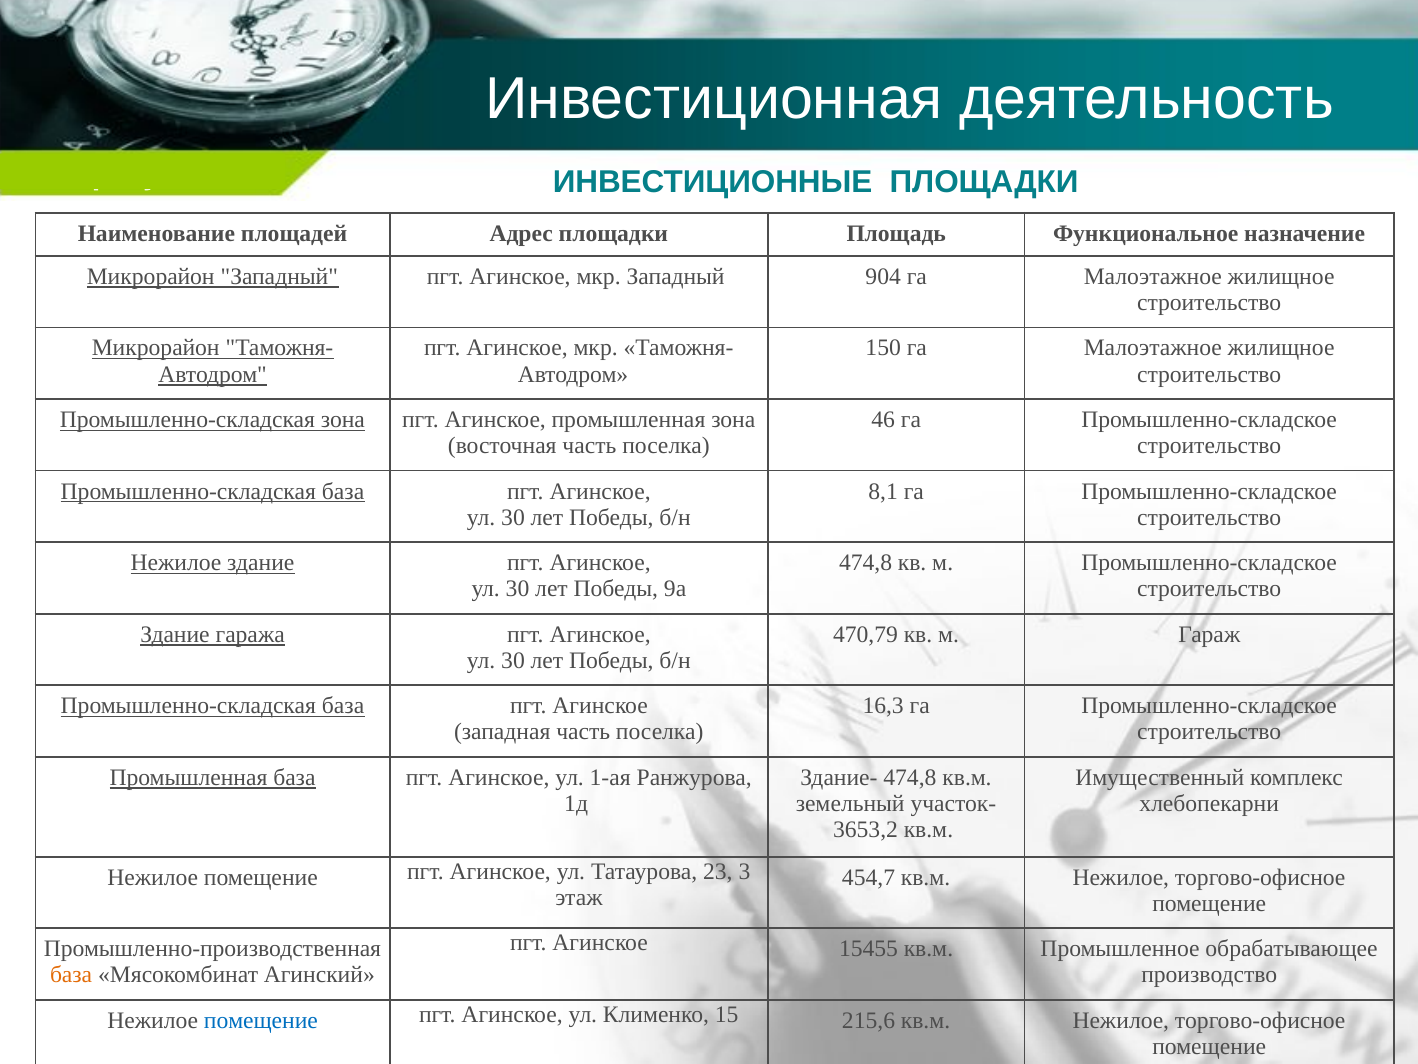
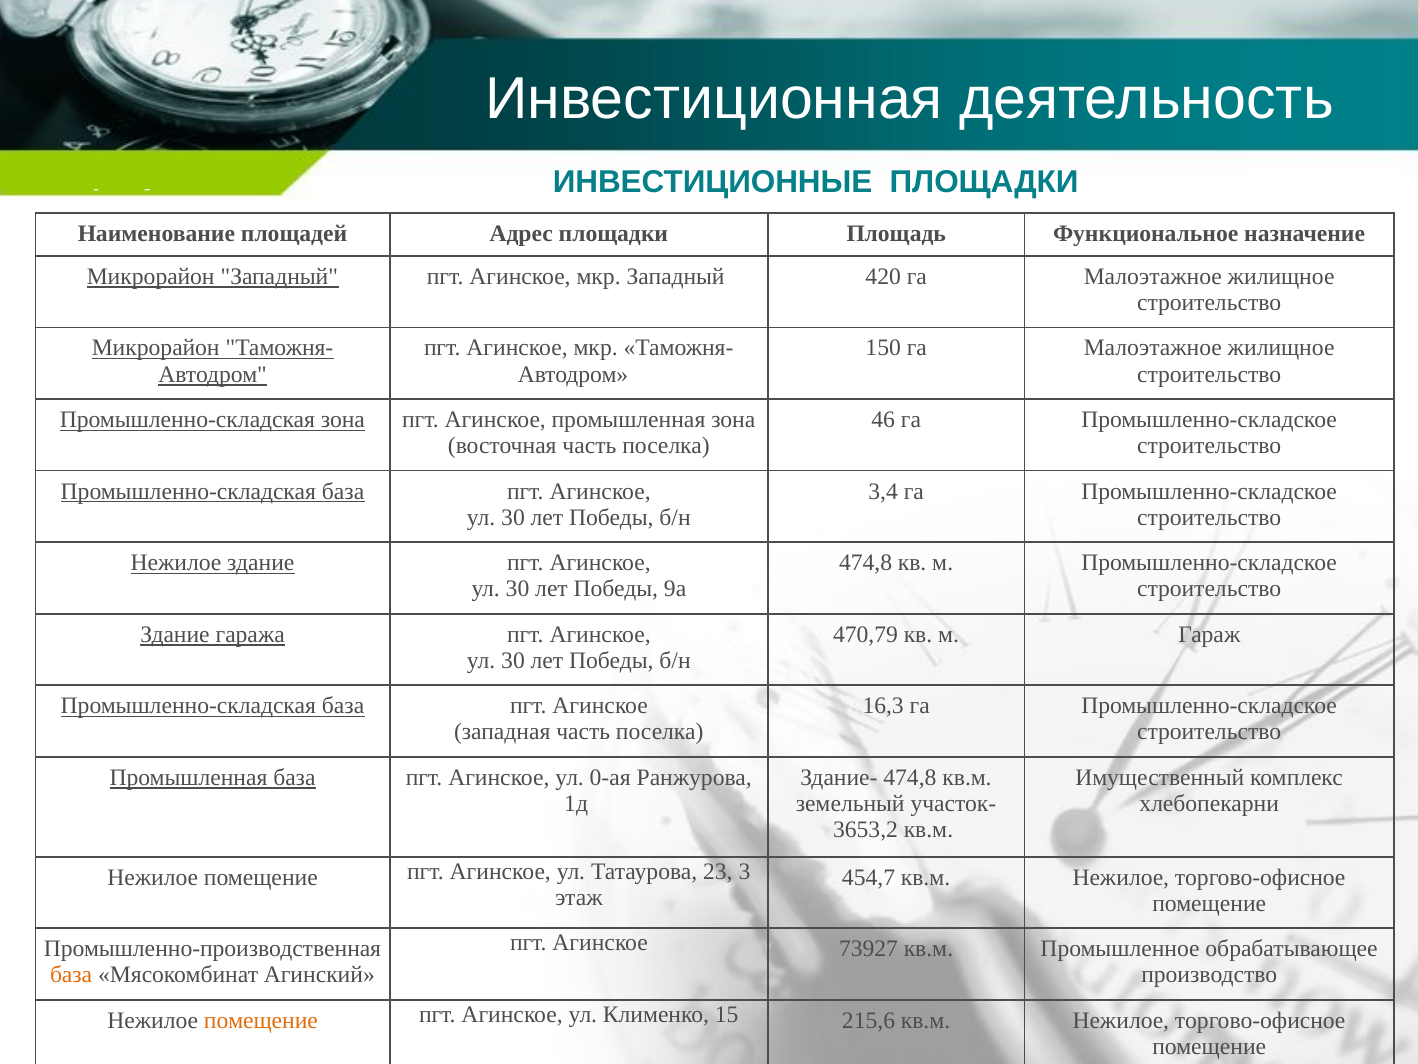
904: 904 -> 420 (883, 276)
8,1: 8,1 -> 3,4 (883, 491)
1-ая: 1-ая -> 0-ая (610, 777)
15455: 15455 -> 73927 (869, 948)
помещение colour: blue -> orange (261, 1020)
